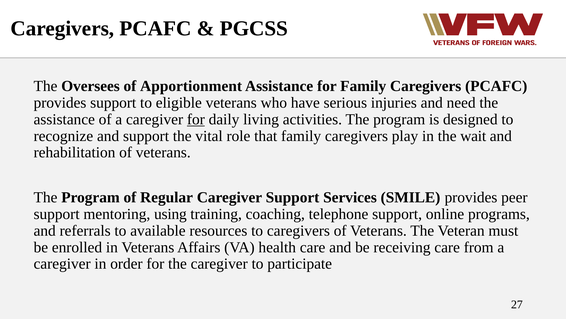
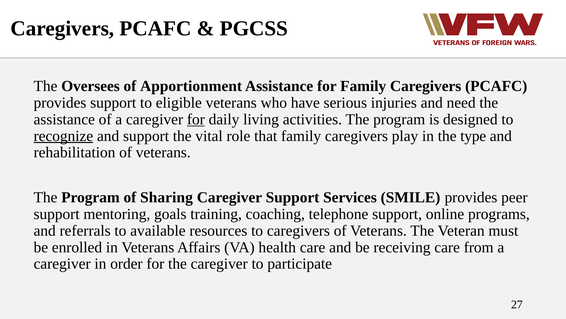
recognize underline: none -> present (63, 136)
wait: wait -> type (473, 136)
Regular: Regular -> Sharing (167, 197)
using: using -> goals (170, 214)
